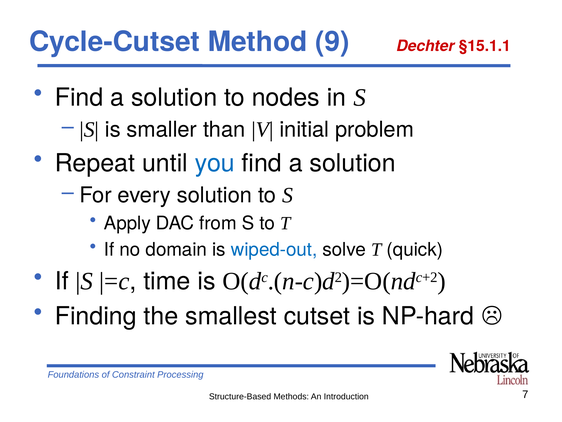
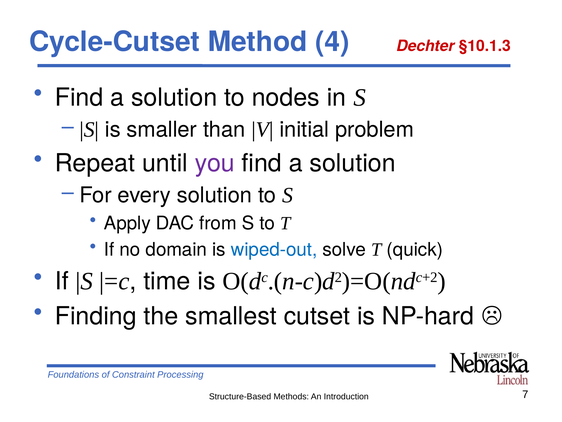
9: 9 -> 4 (332, 42)
§15.1.1: §15.1.1 -> §10.1.3 (485, 46)
you colour: blue -> purple (215, 163)
